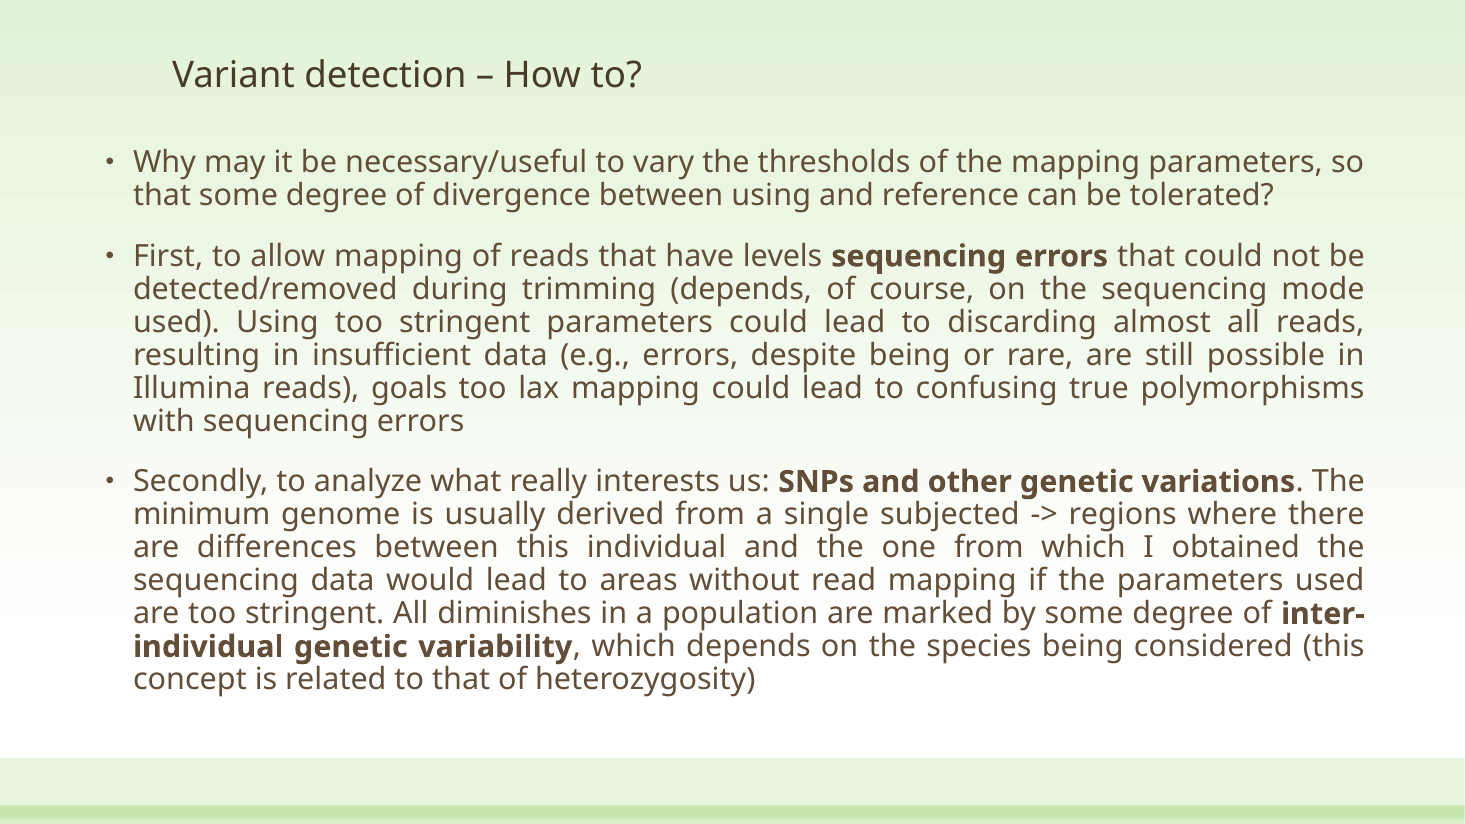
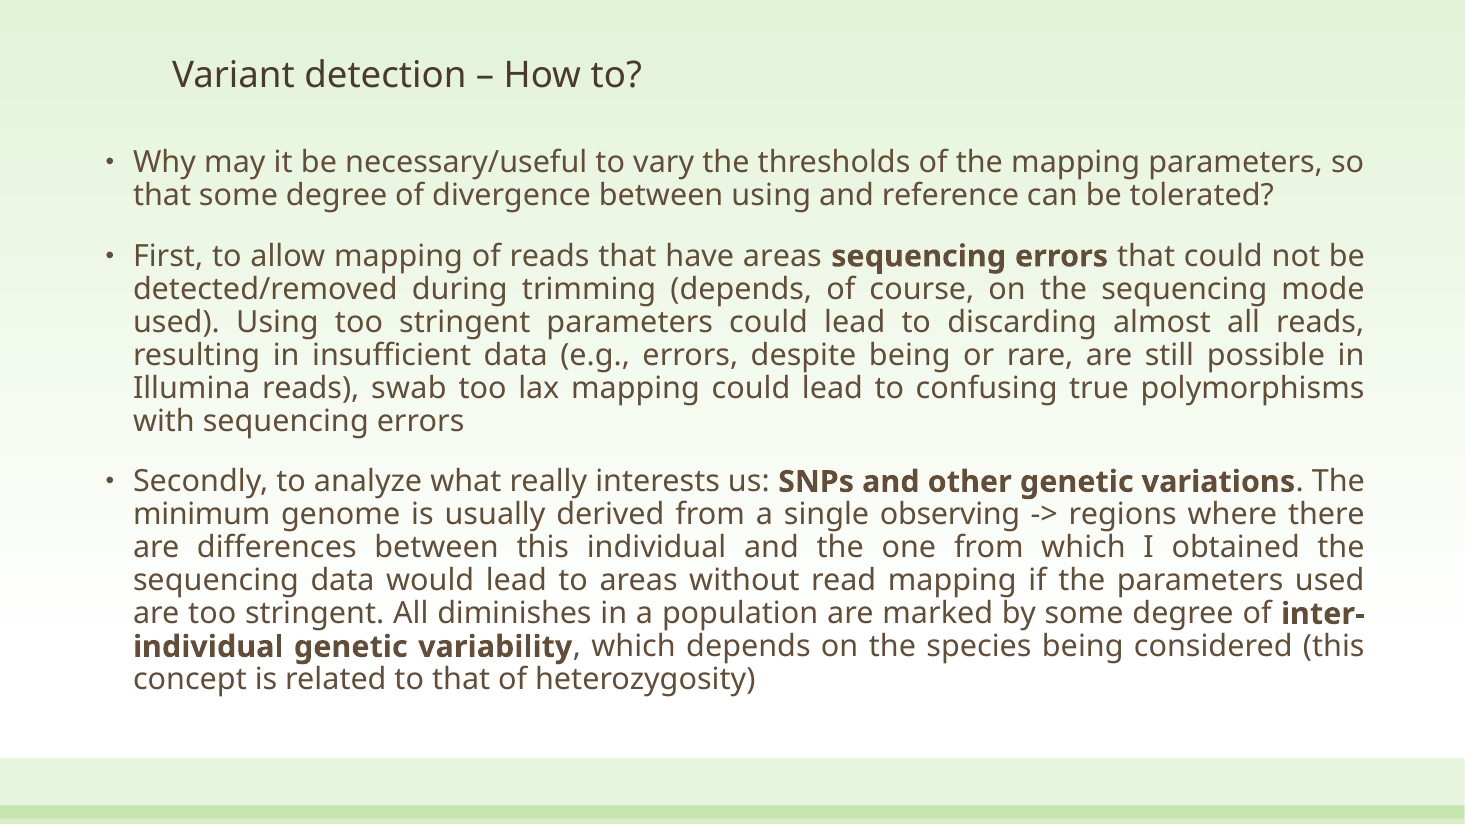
have levels: levels -> areas (782, 256)
goals: goals -> swab (409, 388)
subjected: subjected -> observing (950, 515)
